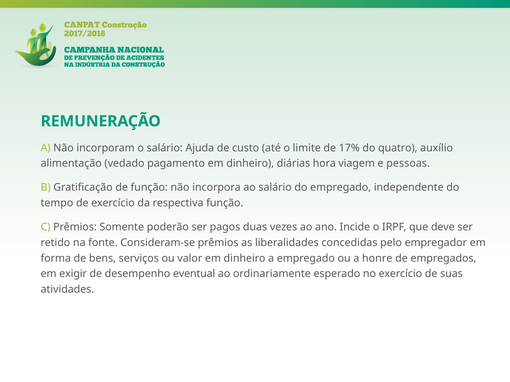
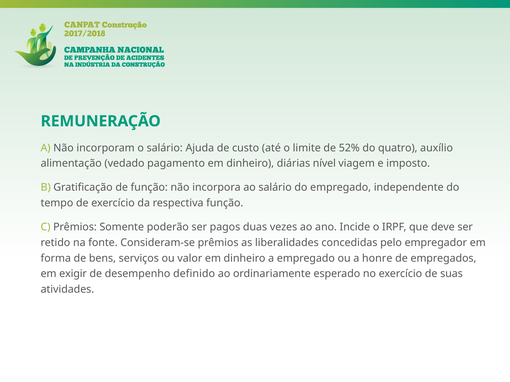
17%: 17% -> 52% (349, 148)
hora: hora -> nível (324, 164)
pessoas: pessoas -> imposto (408, 164)
eventual: eventual -> definido (194, 274)
